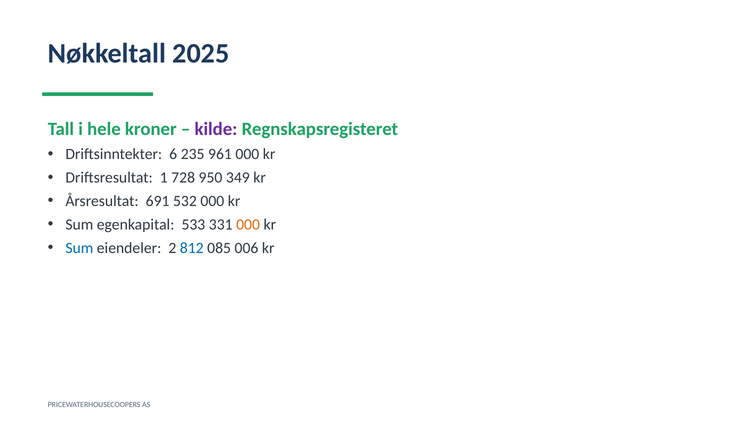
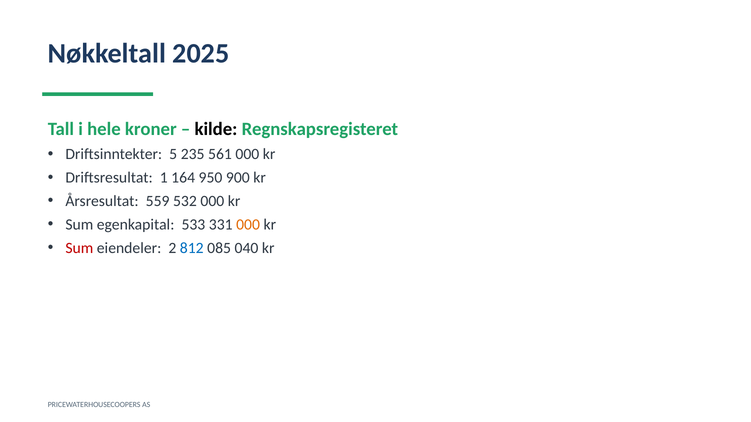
kilde colour: purple -> black (216, 129)
6: 6 -> 5 (173, 154)
961: 961 -> 561 (220, 154)
728: 728 -> 164 (183, 178)
349: 349 -> 900 (238, 178)
691: 691 -> 559 (158, 201)
Sum colour: blue -> red (79, 248)
006: 006 -> 040 (246, 248)
